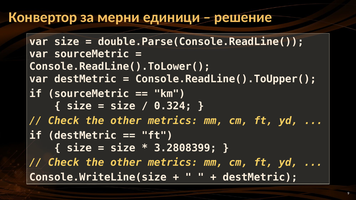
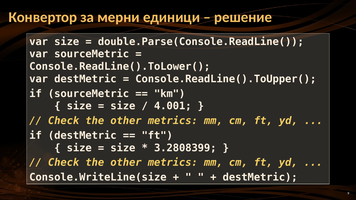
0.324: 0.324 -> 4.001 (173, 106)
